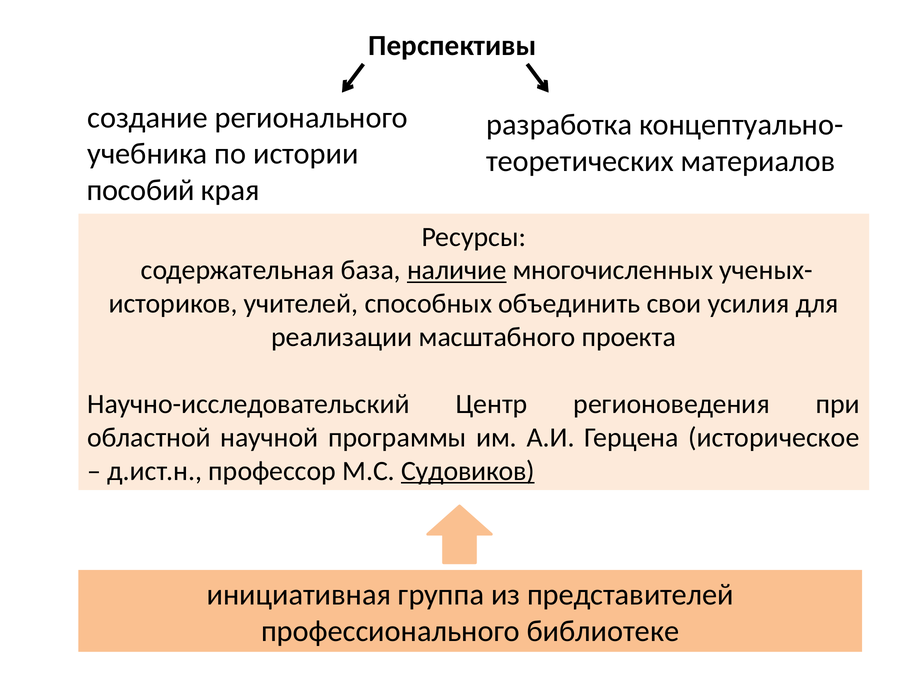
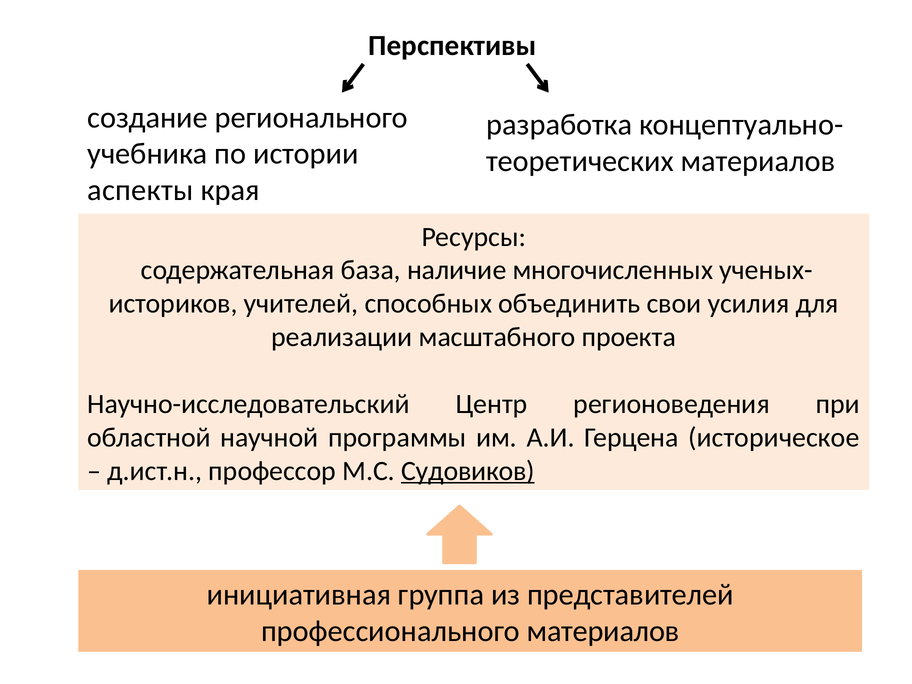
пособий: пособий -> аспекты (140, 190)
наличие underline: present -> none (457, 270)
профессионального библиотеке: библиотеке -> материалов (603, 631)
